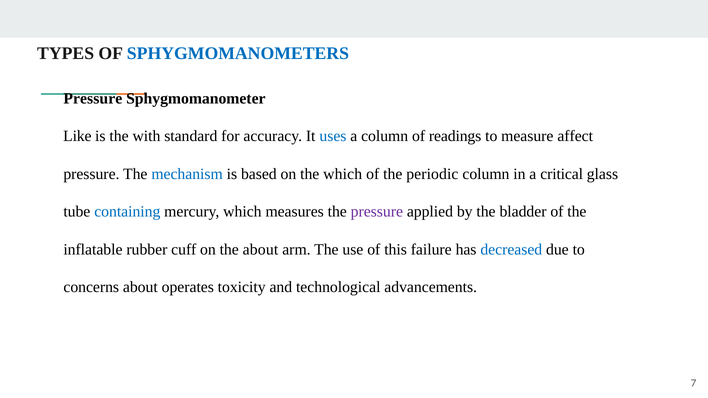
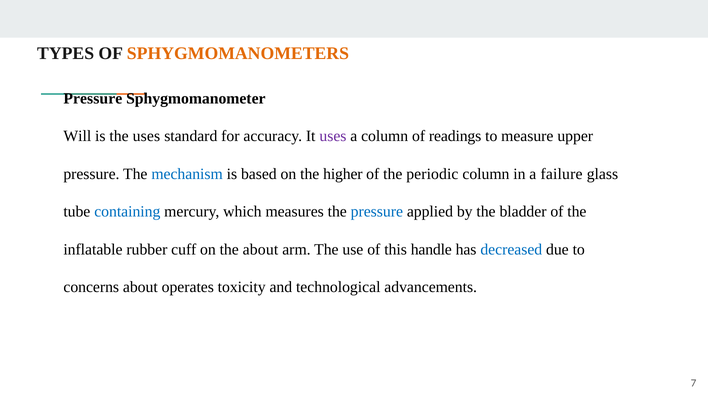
SPHYGMOMANOMETERS colour: blue -> orange (238, 53)
Like: Like -> Will (77, 136)
the with: with -> uses (146, 136)
uses colour: blue -> purple (333, 136)
affect: affect -> upper (575, 136)
the which: which -> higher (343, 174)
critical: critical -> failure (562, 174)
pressure colour: purple -> blue (377, 212)
failure: failure -> handle (431, 249)
